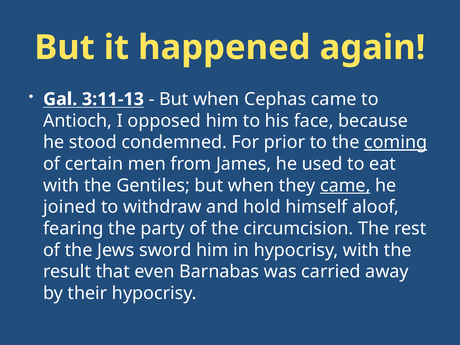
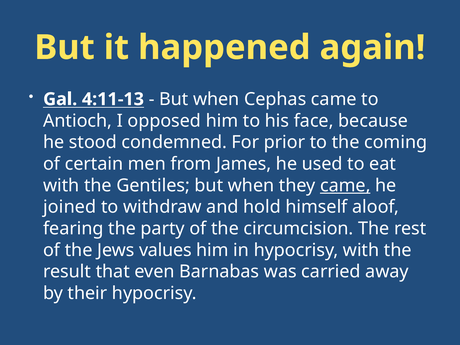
3:11-13: 3:11-13 -> 4:11-13 (113, 99)
coming underline: present -> none (396, 142)
sword: sword -> values (165, 250)
